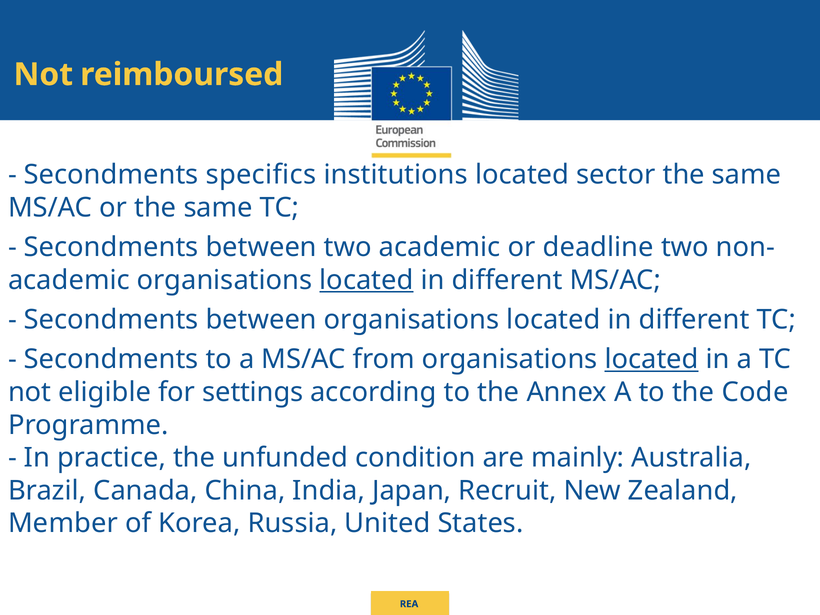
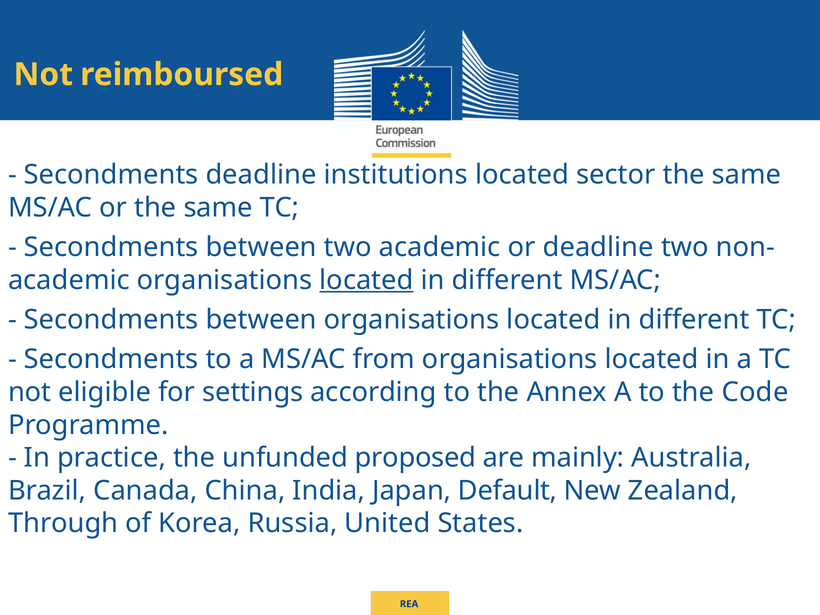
Secondments specifics: specifics -> deadline (261, 175)
located underline: present -> none (652, 359)
condition: condition -> proposed (415, 458)
Recruit: Recruit -> Default (508, 491)
Member: Member -> Through (63, 523)
